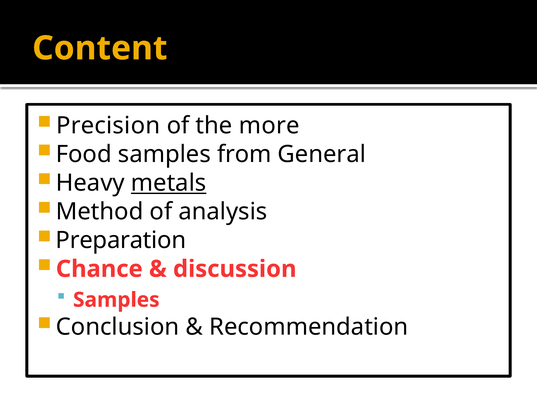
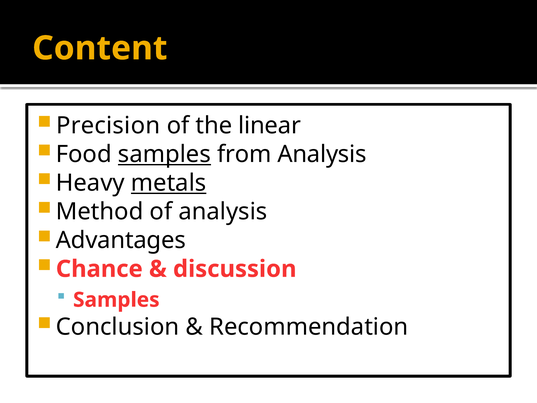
more: more -> linear (270, 126)
samples underline: none -> present (164, 154)
from General: General -> Analysis (322, 154)
Preparation: Preparation -> Advantages (121, 240)
